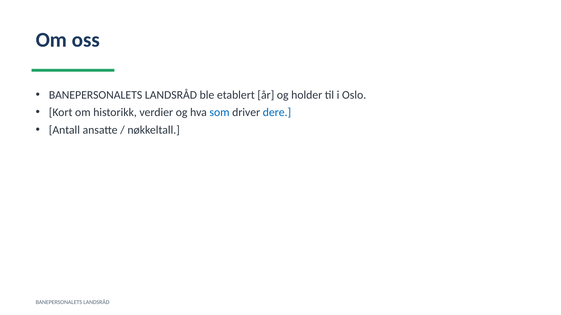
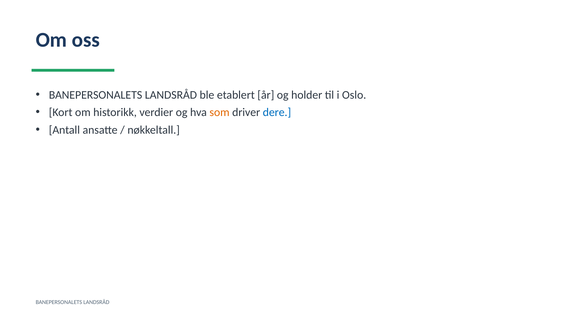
som colour: blue -> orange (219, 113)
